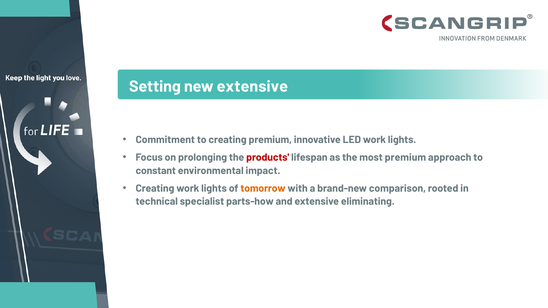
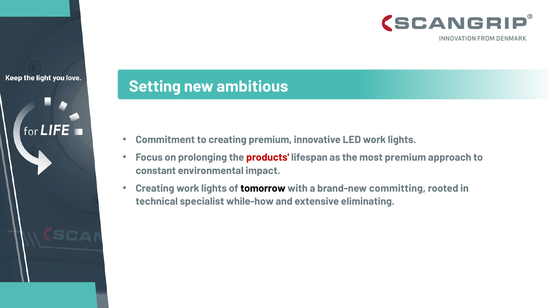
new extensive: extensive -> ambitious (252, 87)
tomorrow colour: orange -> black (263, 189)
comparison: comparison -> committing (397, 189)
parts-how: parts-how -> while-how (250, 202)
